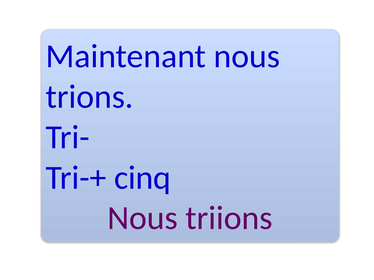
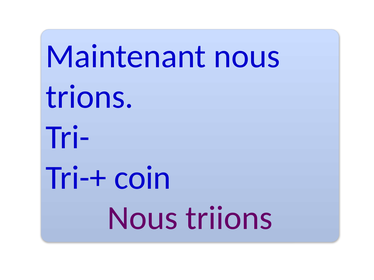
cinq: cinq -> coin (142, 178)
